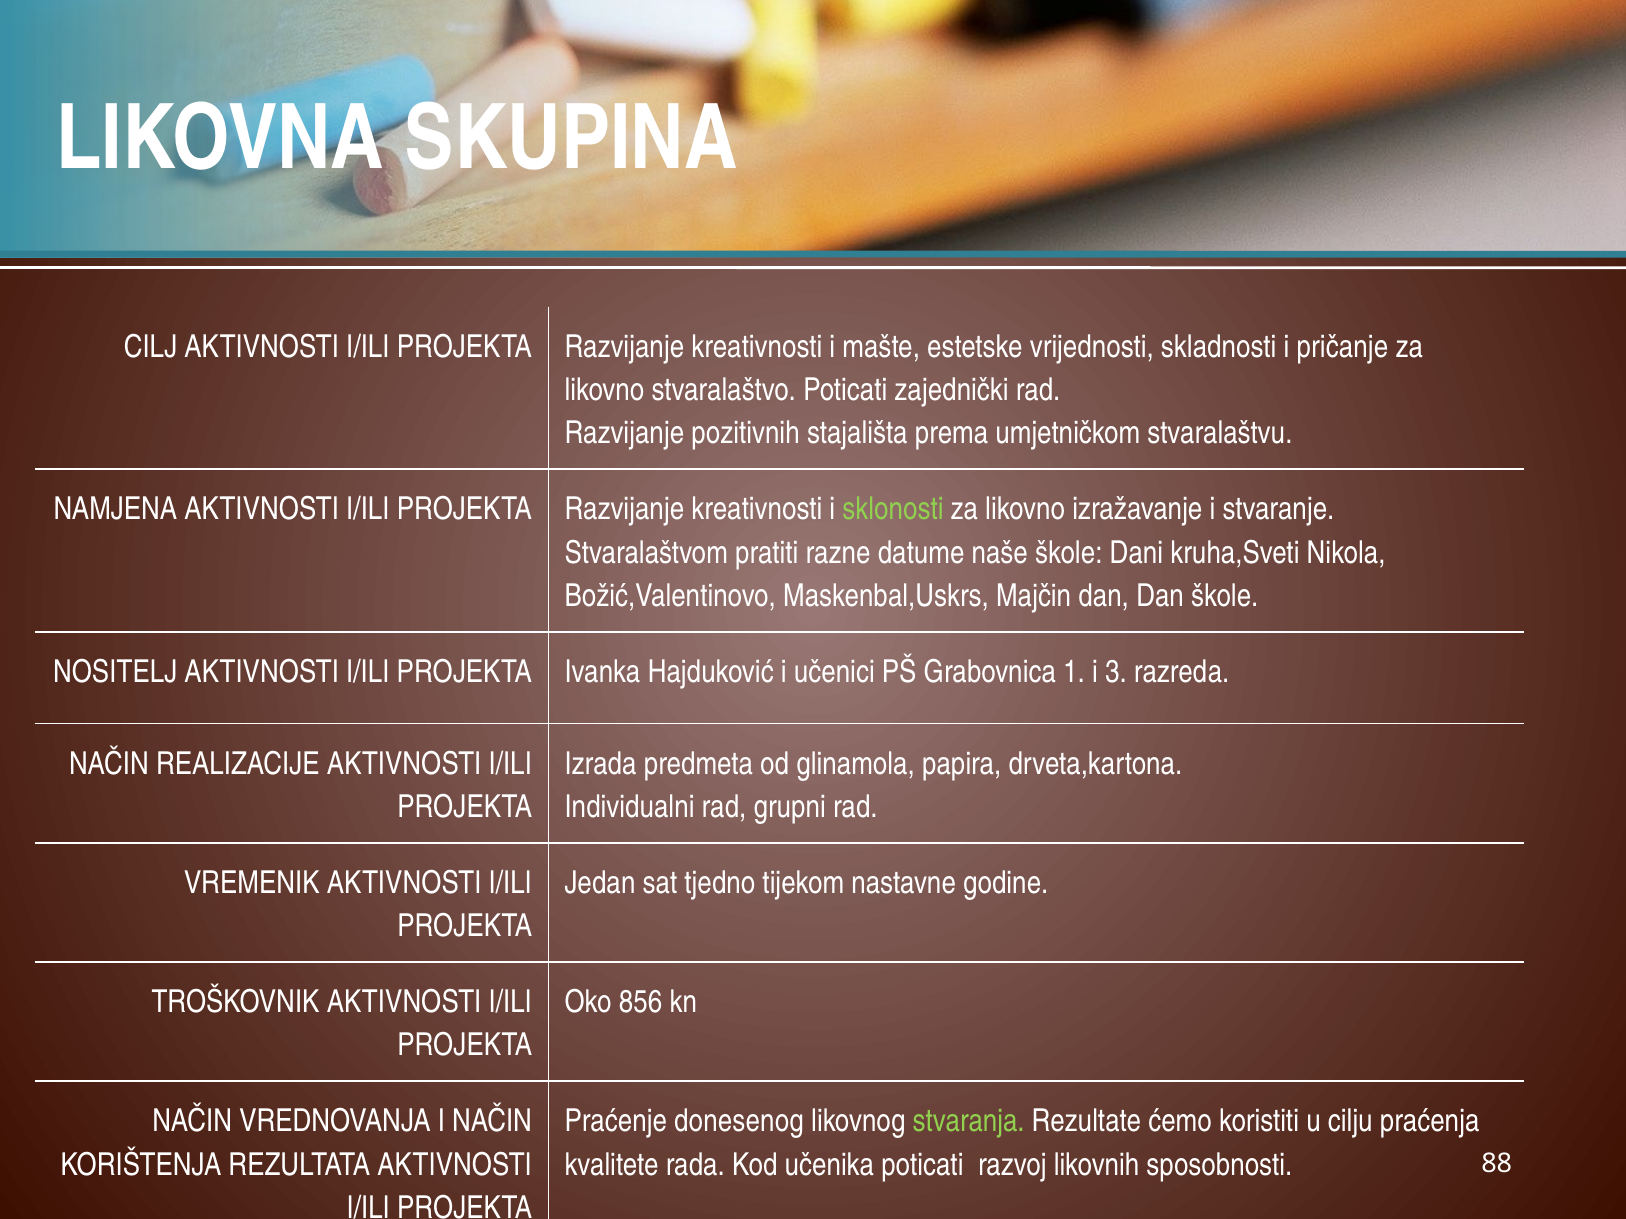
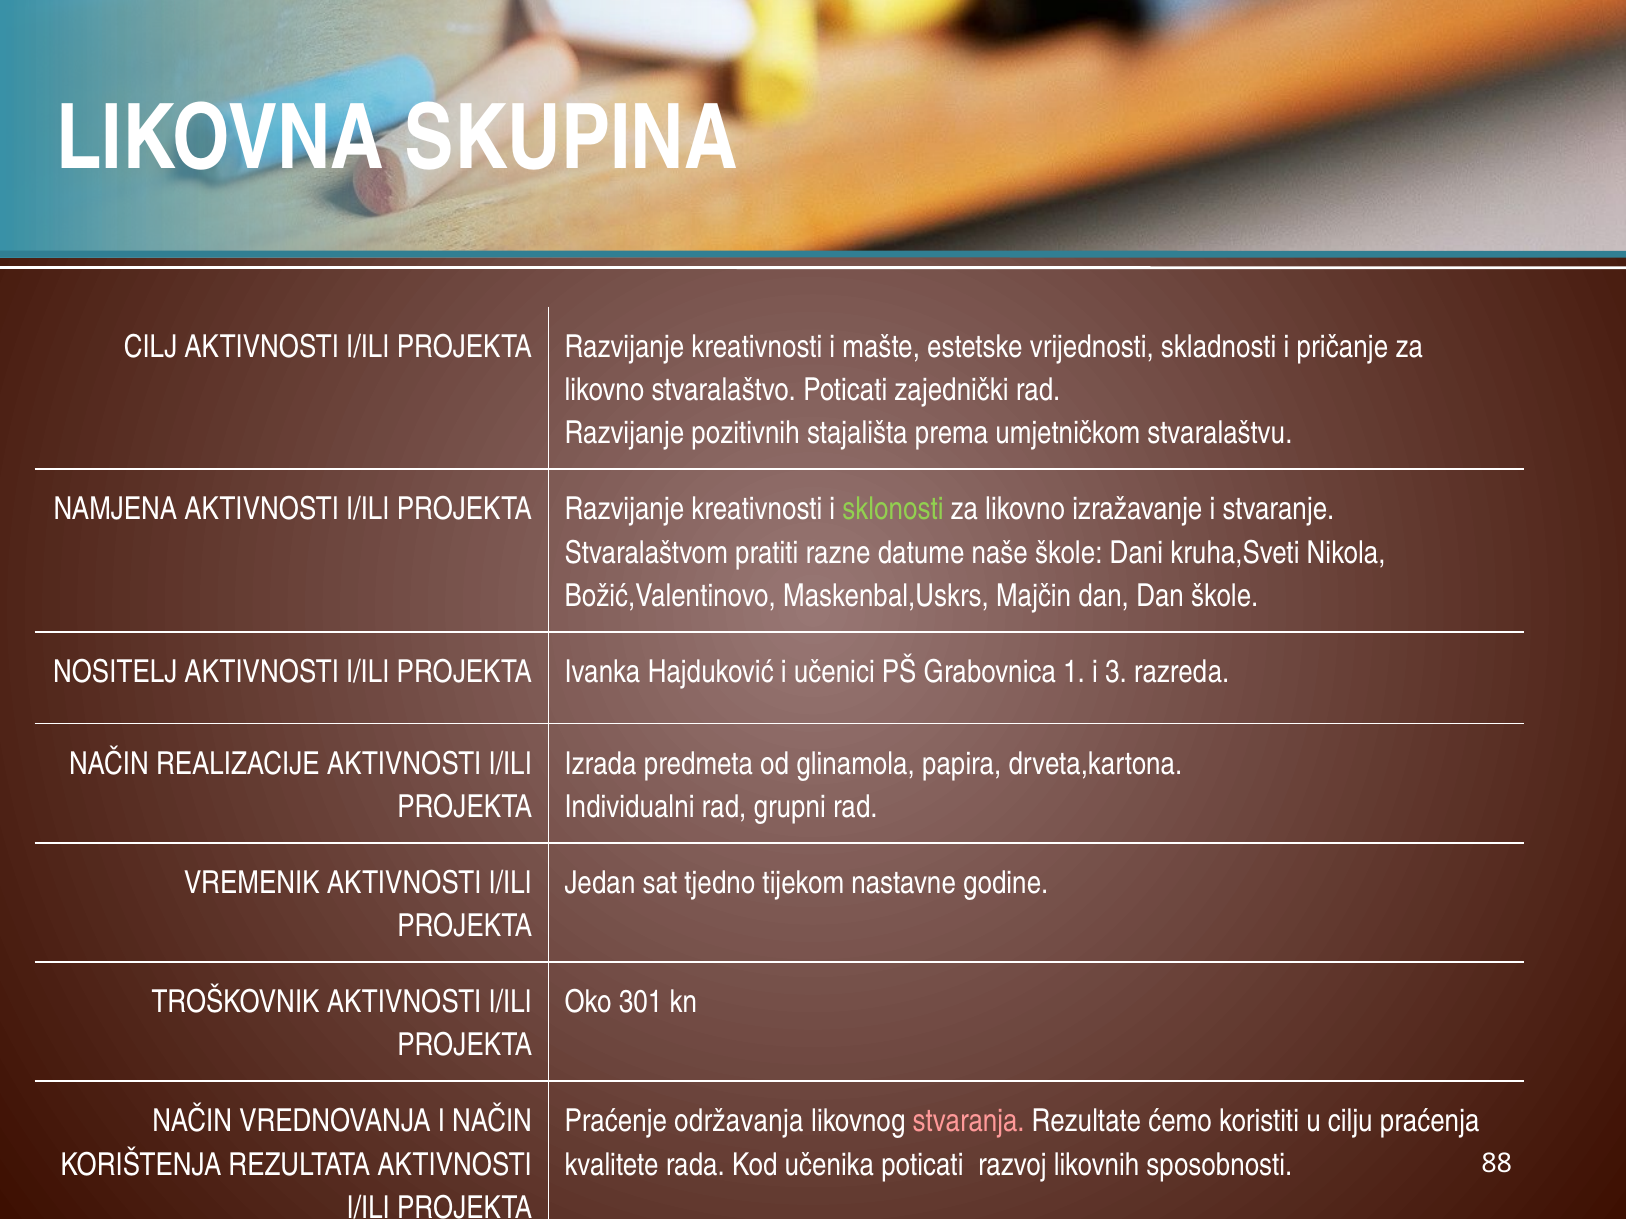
856: 856 -> 301 (641, 1002)
donesenog: donesenog -> održavanja (739, 1122)
stvaranja colour: light green -> pink (969, 1122)
